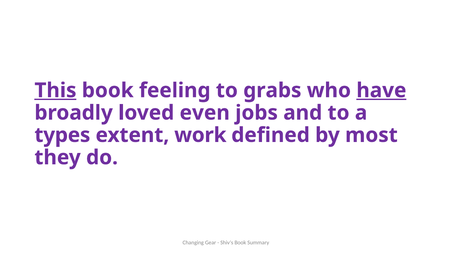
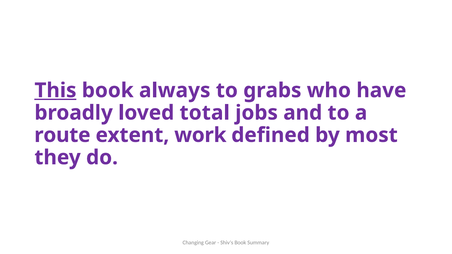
feeling: feeling -> always (175, 90)
have underline: present -> none (381, 90)
even: even -> total (205, 113)
types: types -> route (62, 135)
